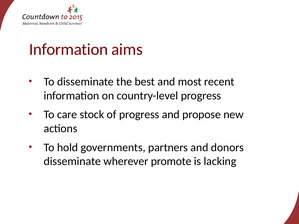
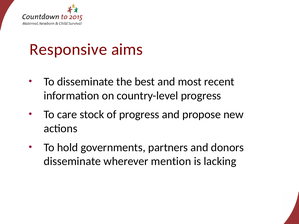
Information: Information -> Responsive (68, 50)
promote: promote -> mention (171, 162)
